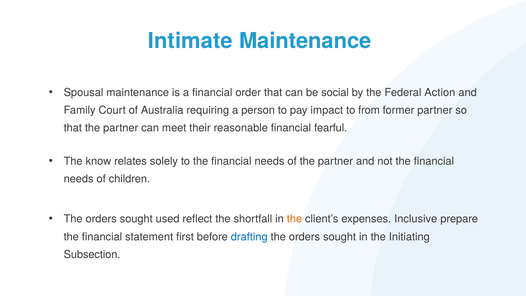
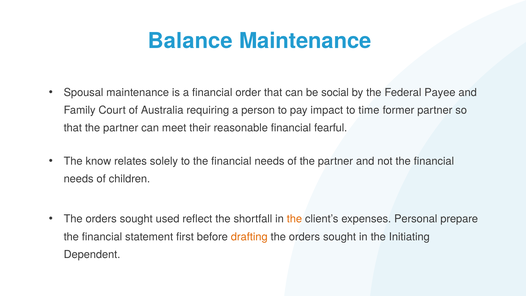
Intimate: Intimate -> Balance (190, 41)
Action: Action -> Payee (440, 92)
from: from -> time (369, 110)
Inclusive: Inclusive -> Personal (416, 219)
drafting colour: blue -> orange (249, 237)
Subsection: Subsection -> Dependent (92, 254)
